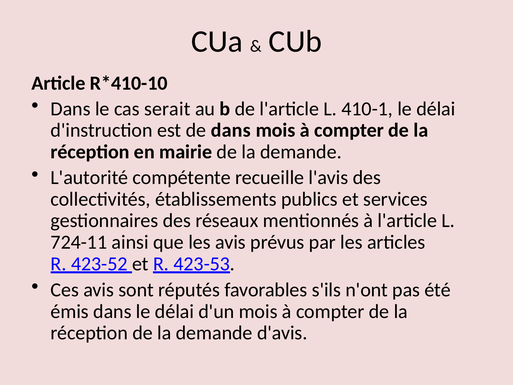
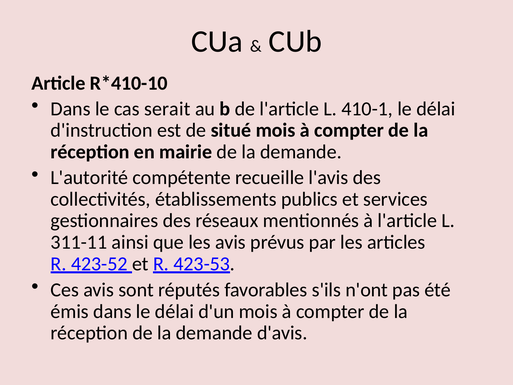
de dans: dans -> situé (231, 130)
724-11: 724-11 -> 311-11 (79, 242)
